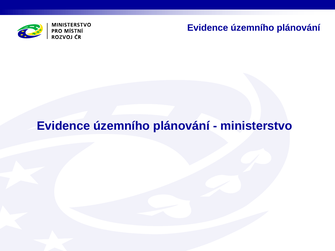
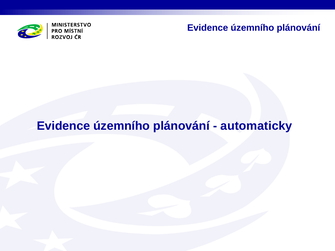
ministerstvo: ministerstvo -> automaticky (256, 126)
